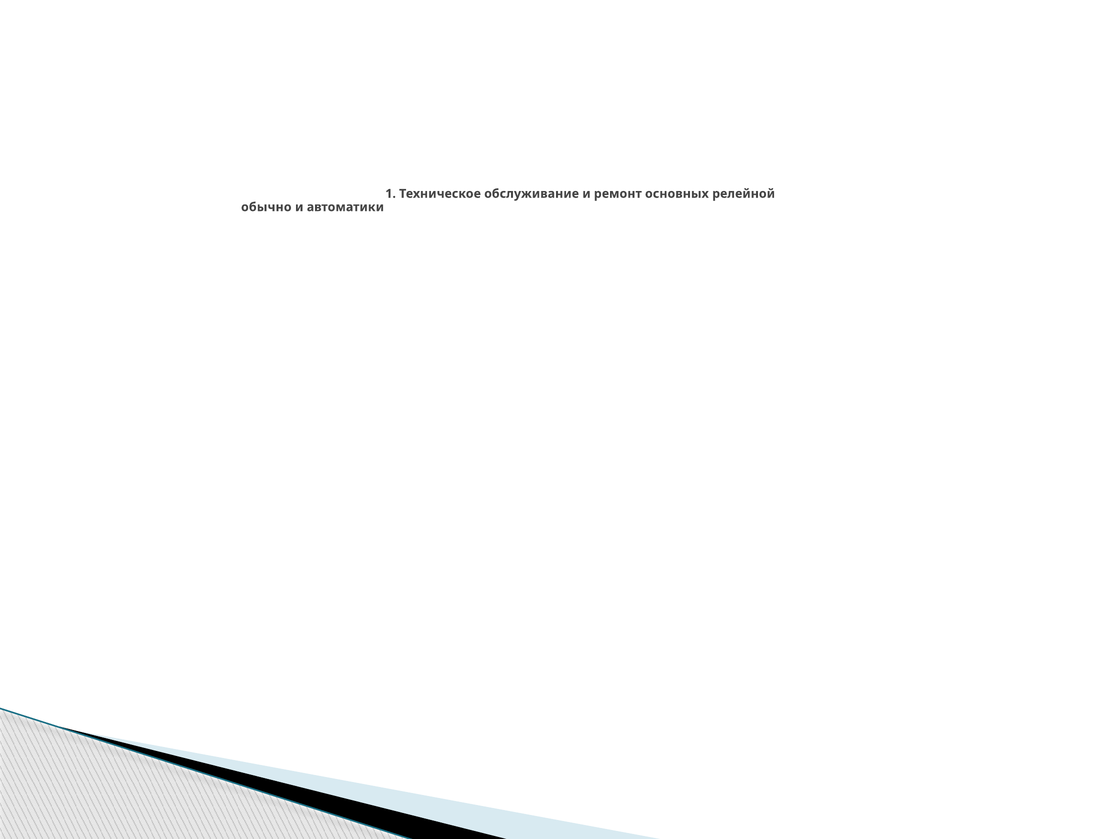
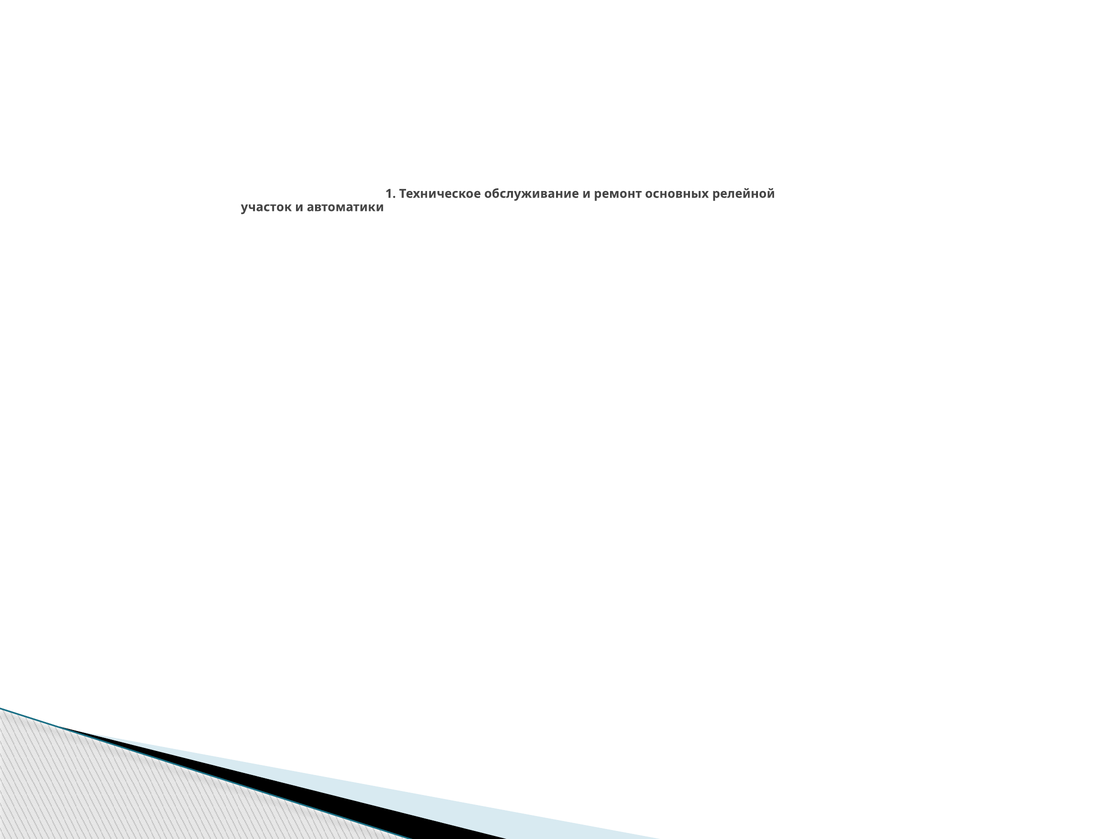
обычно: обычно -> участок (266, 207)
